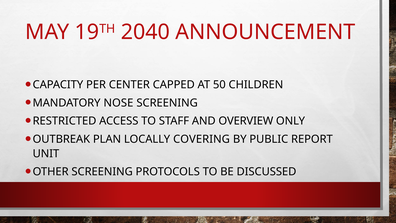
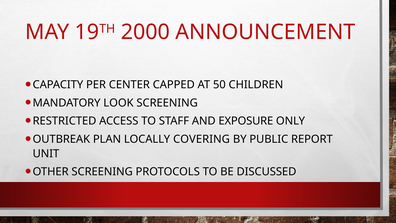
2040: 2040 -> 2000 (145, 32)
NOSE: NOSE -> LOOK (118, 103)
OVERVIEW: OVERVIEW -> EXPOSURE (246, 121)
